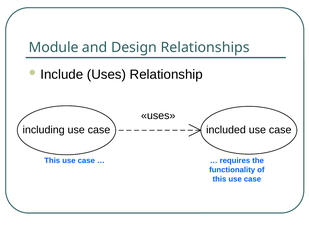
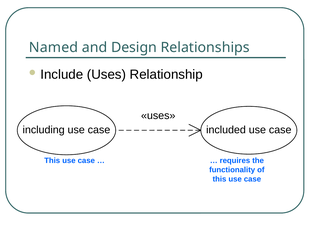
Module: Module -> Named (53, 48)
